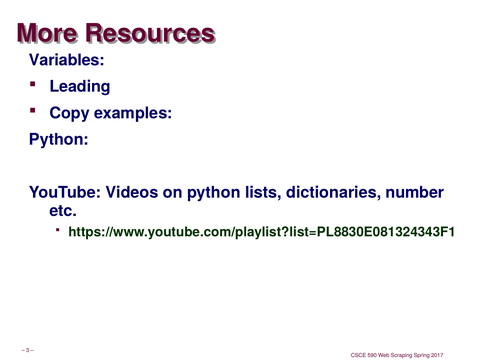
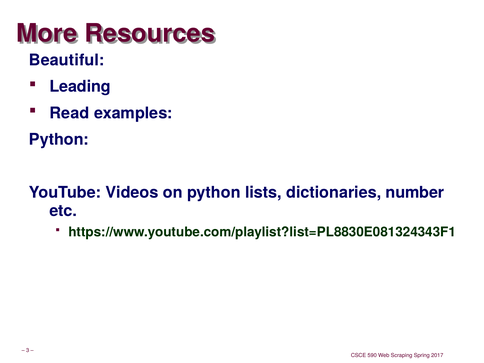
Variables: Variables -> Beautiful (67, 60)
Copy: Copy -> Read (69, 113)
